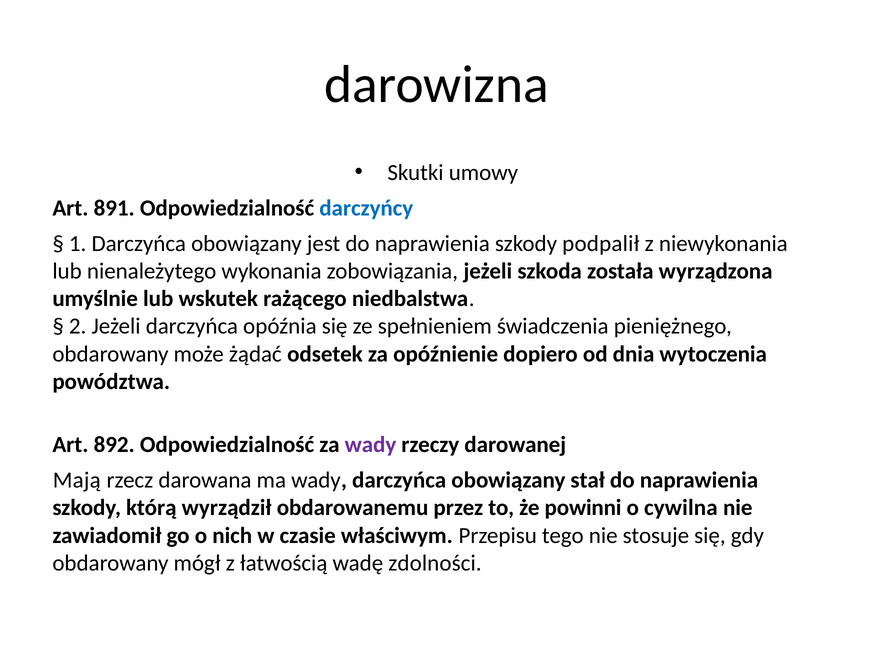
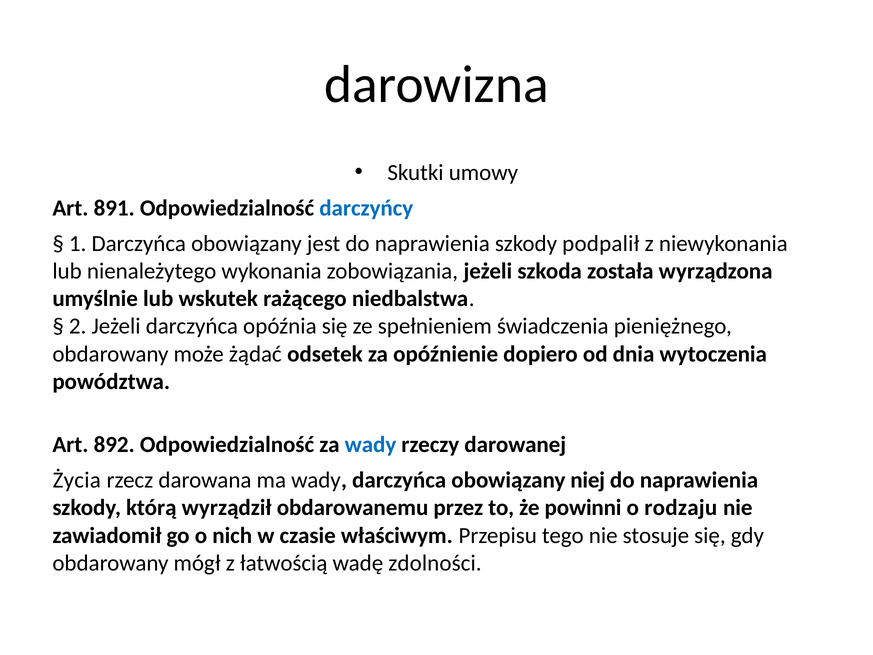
wady colour: purple -> blue (371, 445)
Mają: Mają -> Życia (77, 480)
stał: stał -> niej (588, 480)
cywilna: cywilna -> rodzaju (681, 508)
